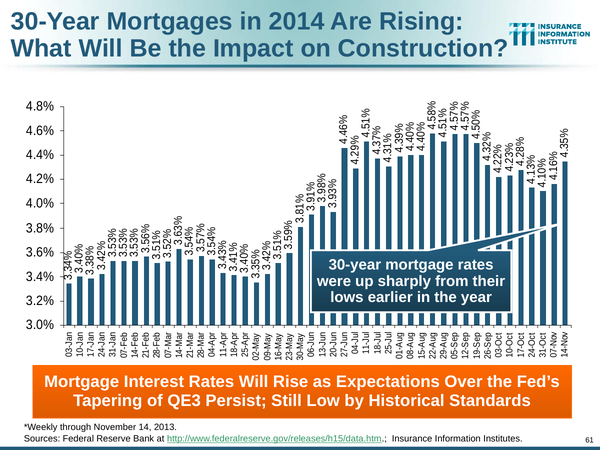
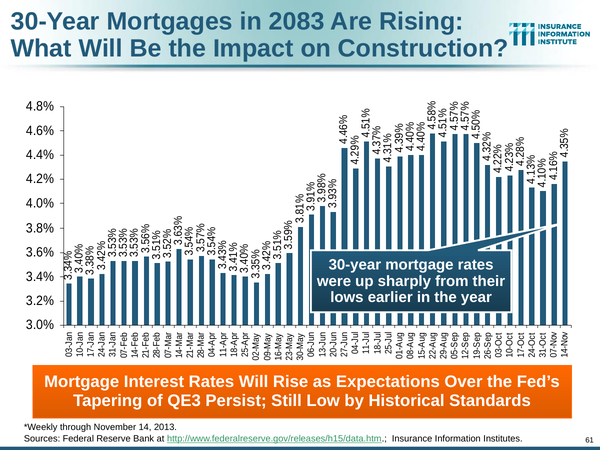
2014: 2014 -> 2083 (297, 21)
